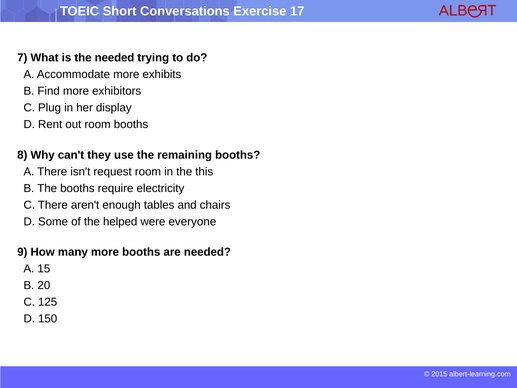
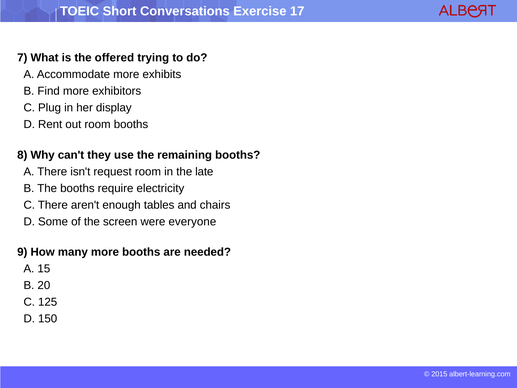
the needed: needed -> offered (114, 58)
this: this -> late (204, 171)
helped: helped -> screen (120, 221)
